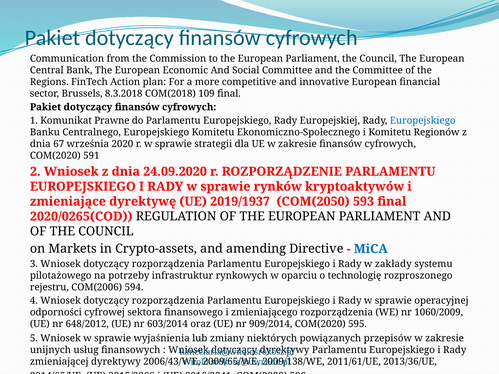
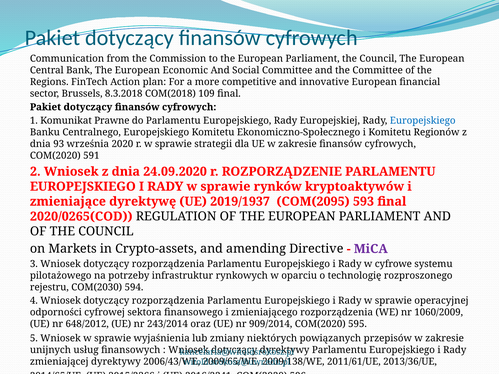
67: 67 -> 93 (59, 144)
COM(2050: COM(2050 -> COM(2095 (313, 202)
MiCA colour: blue -> purple (371, 249)
zakłady: zakłady -> cyfrowe (393, 264)
COM(2006: COM(2006 -> COM(2030 (97, 287)
603/2014: 603/2014 -> 243/2014 (167, 324)
